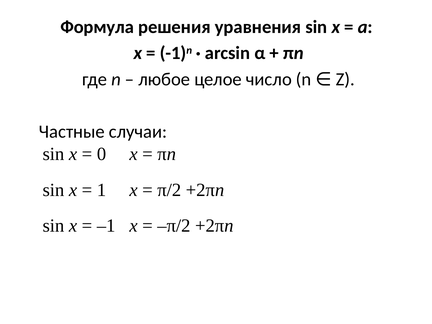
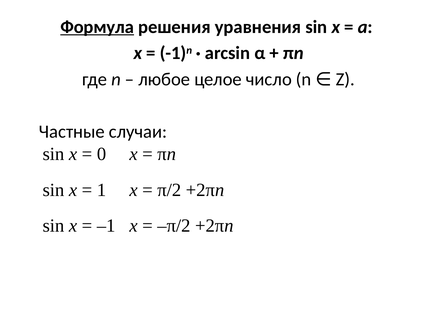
Формула underline: none -> present (97, 27)
